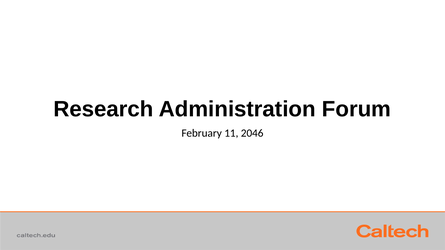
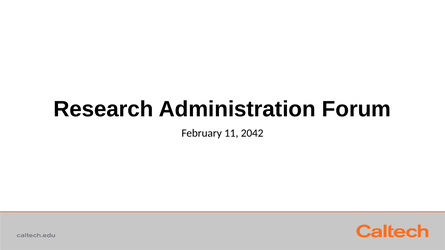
2046: 2046 -> 2042 (252, 133)
